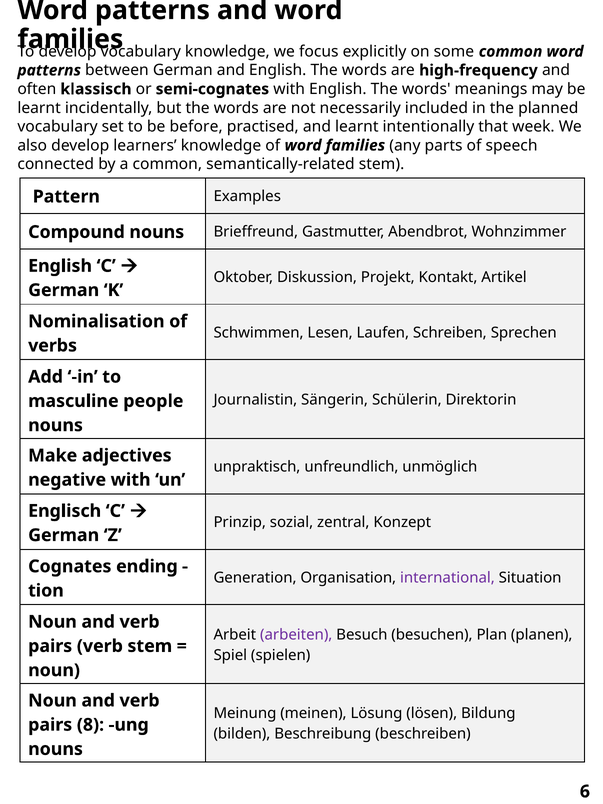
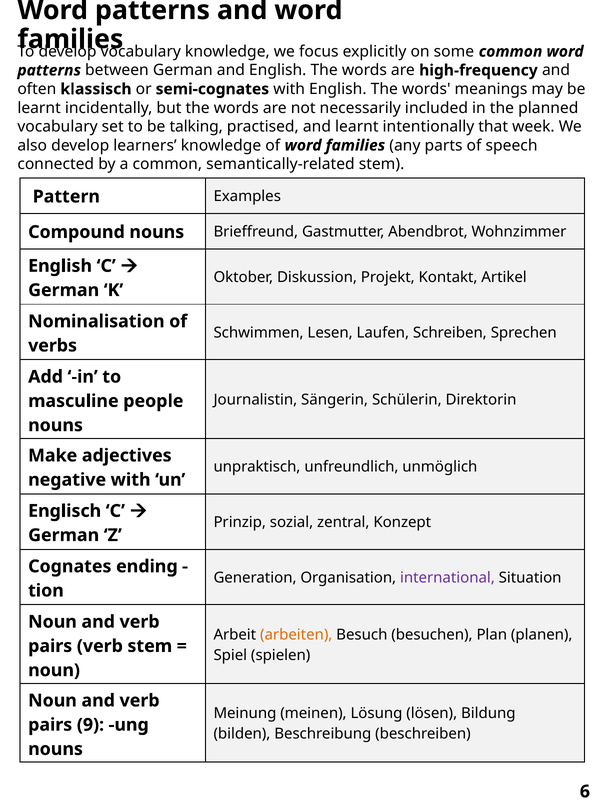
before: before -> talking (196, 127)
arbeiten colour: purple -> orange (296, 635)
8: 8 -> 9 (90, 725)
